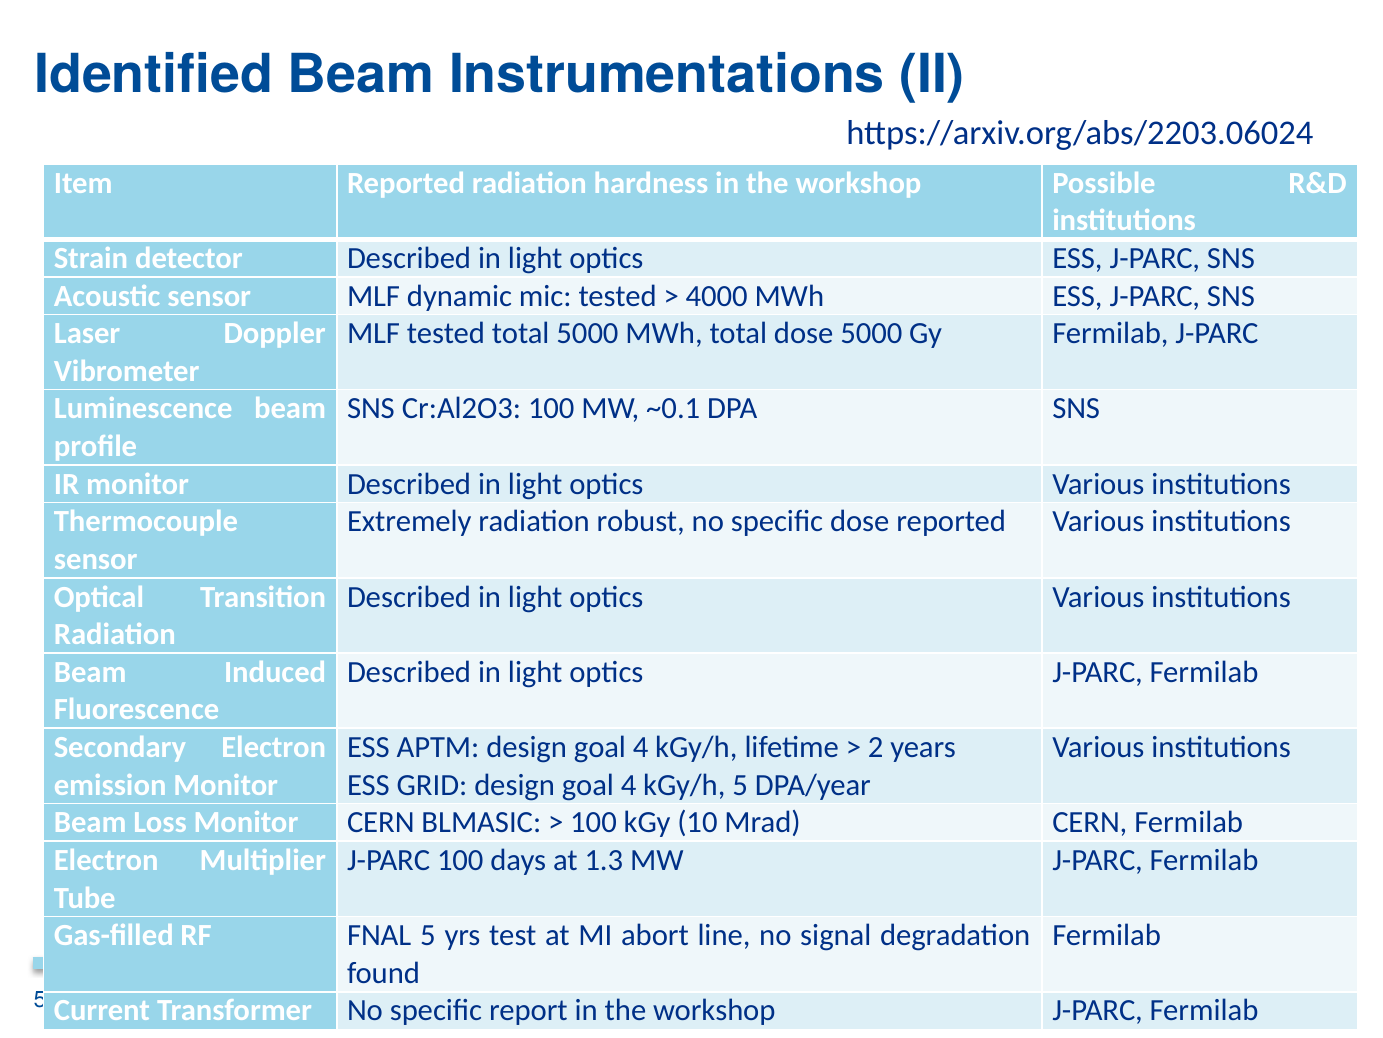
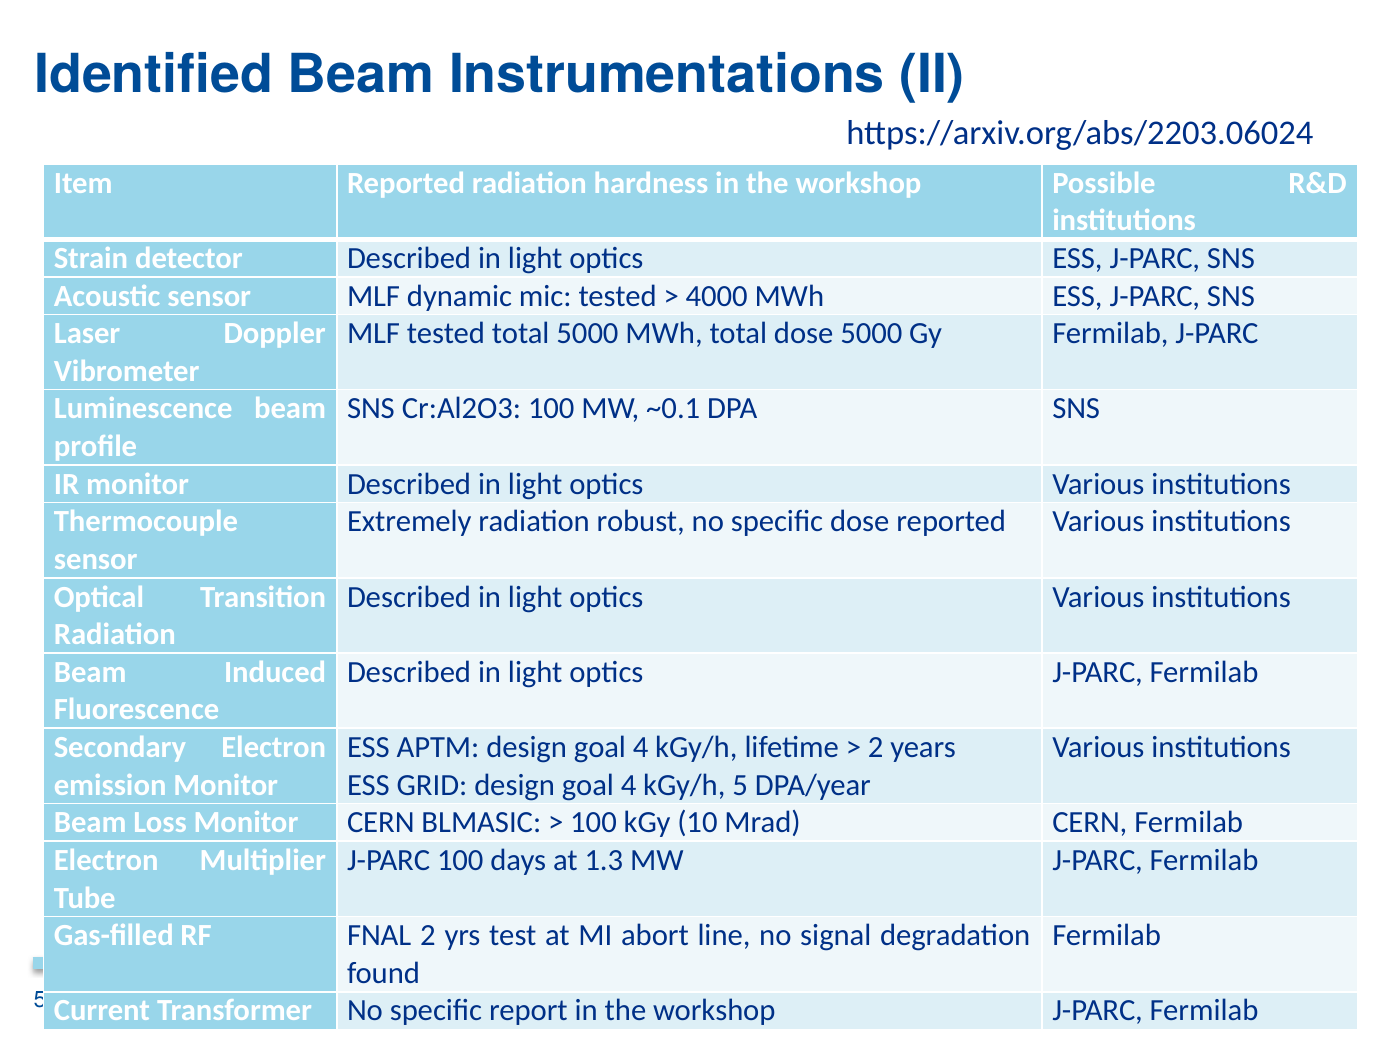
FNAL 5: 5 -> 2 (428, 935)
